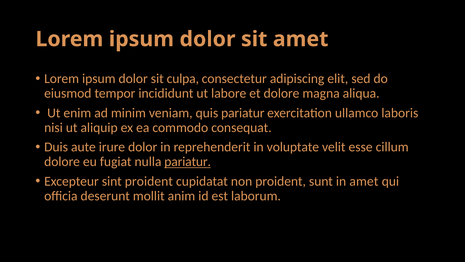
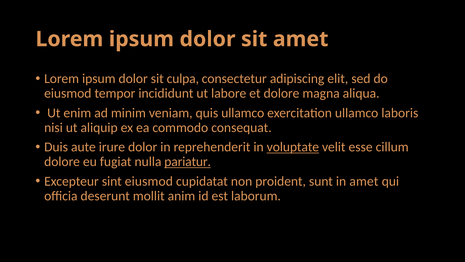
quis pariatur: pariatur -> ullamco (243, 113)
voluptate underline: none -> present (293, 147)
sint proident: proident -> eiusmod (149, 181)
